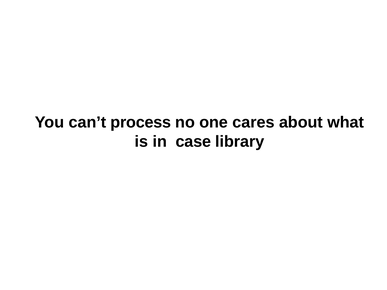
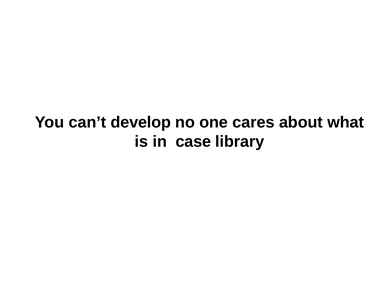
process: process -> develop (141, 122)
